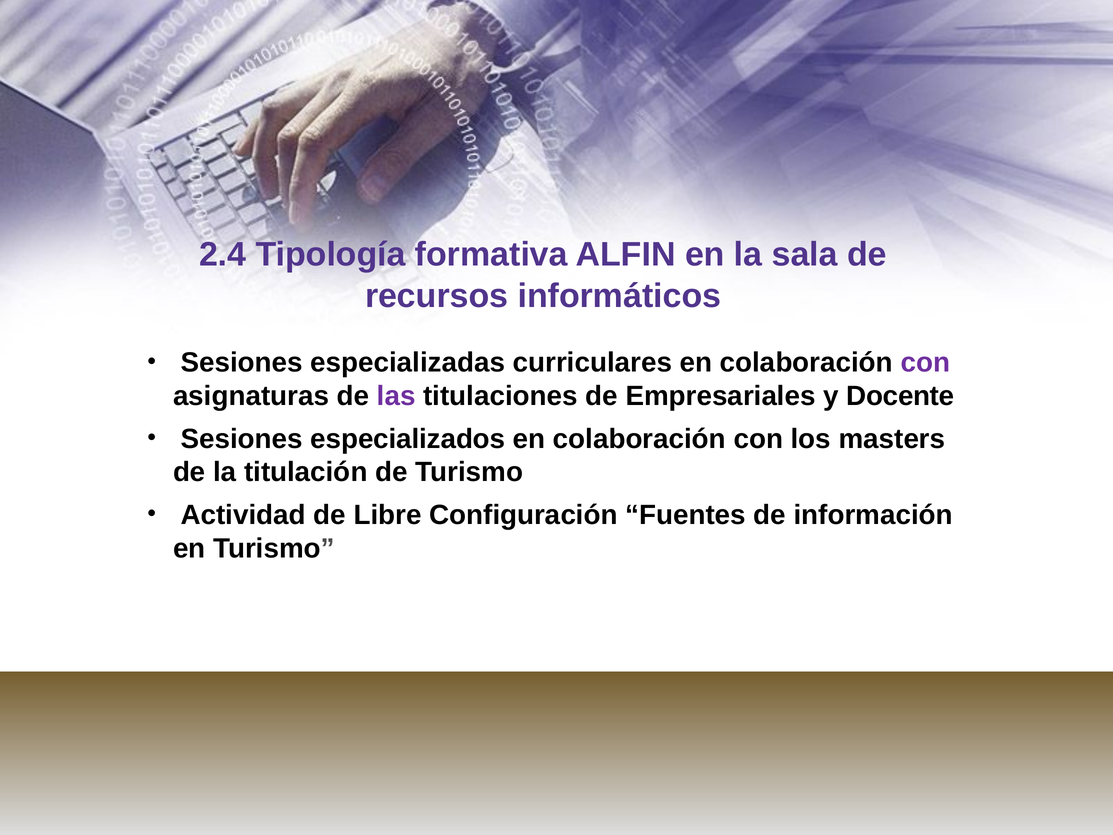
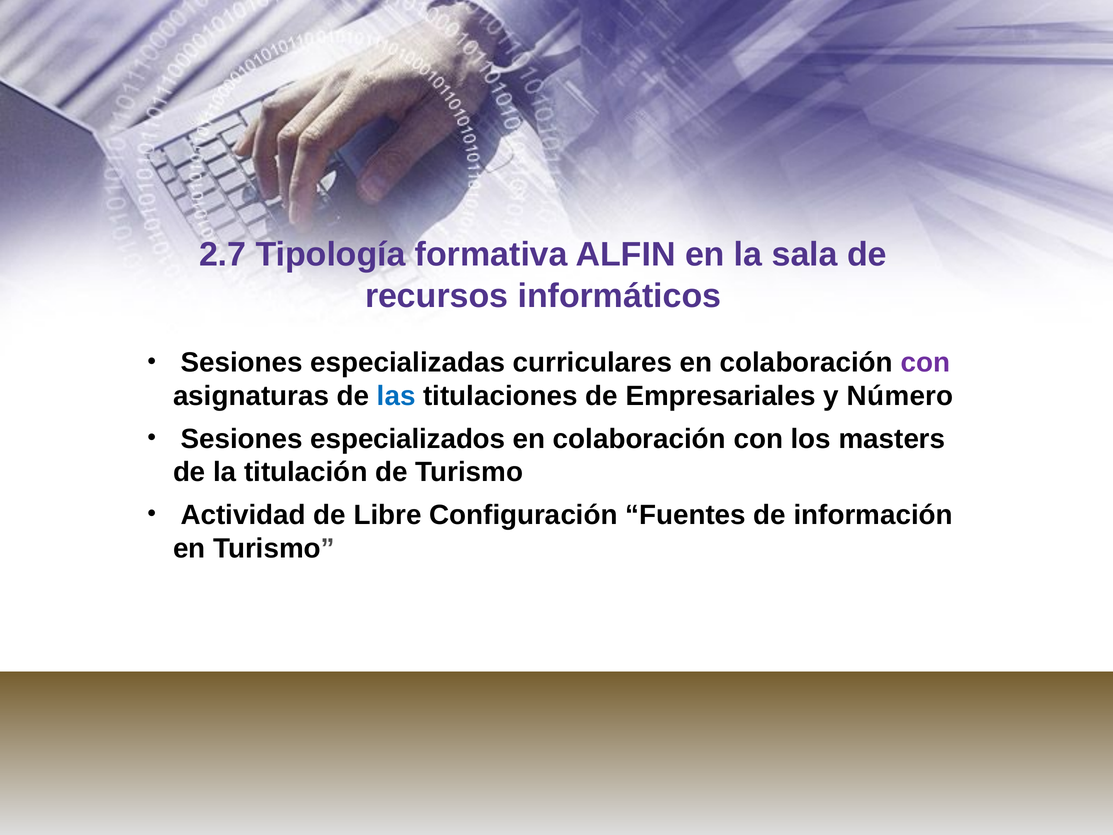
2.4: 2.4 -> 2.7 (223, 255)
las colour: purple -> blue (396, 396)
Docente: Docente -> Número (900, 396)
